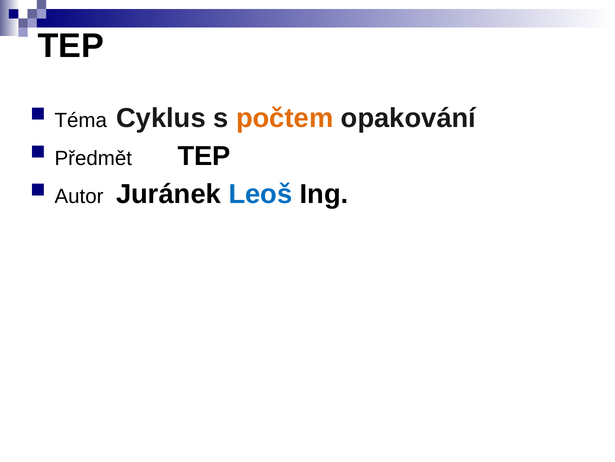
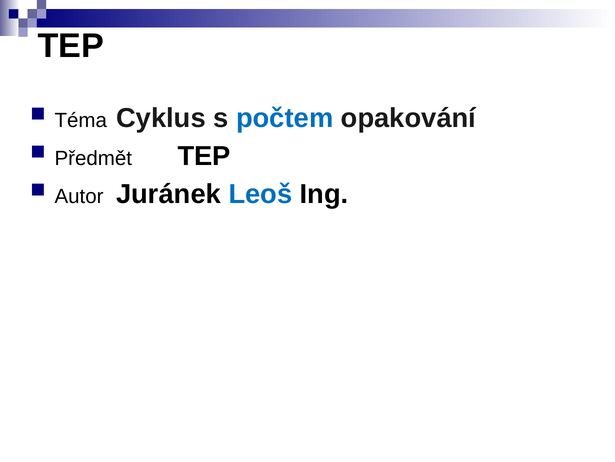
počtem colour: orange -> blue (285, 118)
